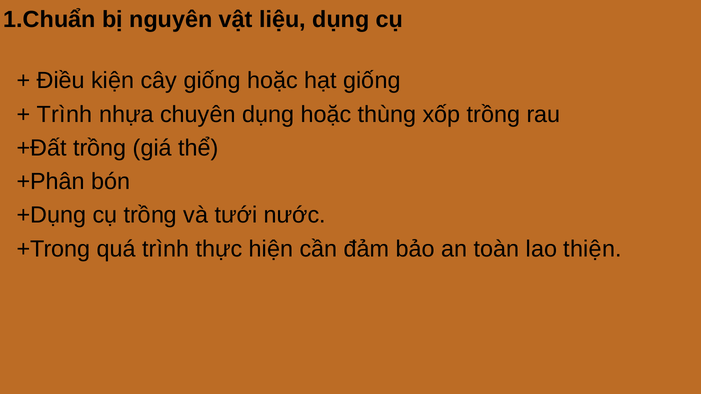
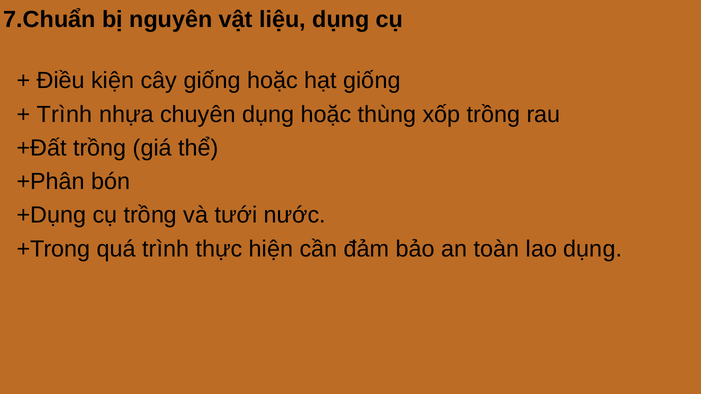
1.Chuẩn: 1.Chuẩn -> 7.Chuẩn (50, 20)
lao thiện: thiện -> dụng (593, 249)
